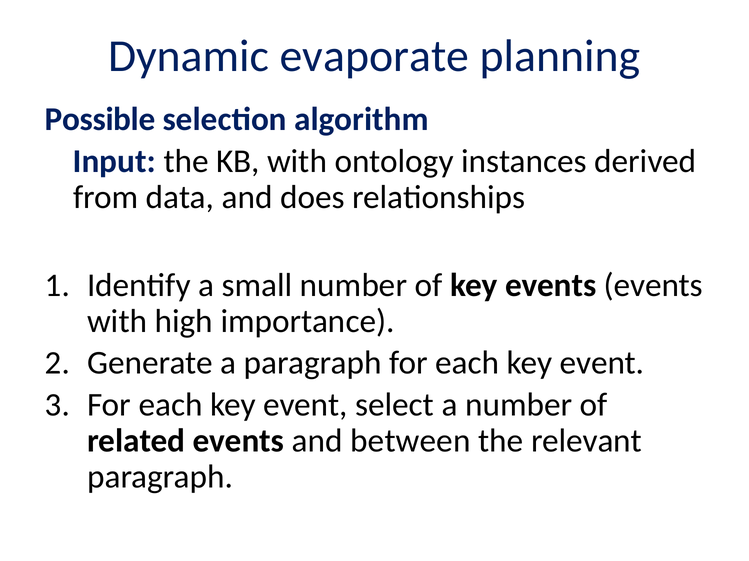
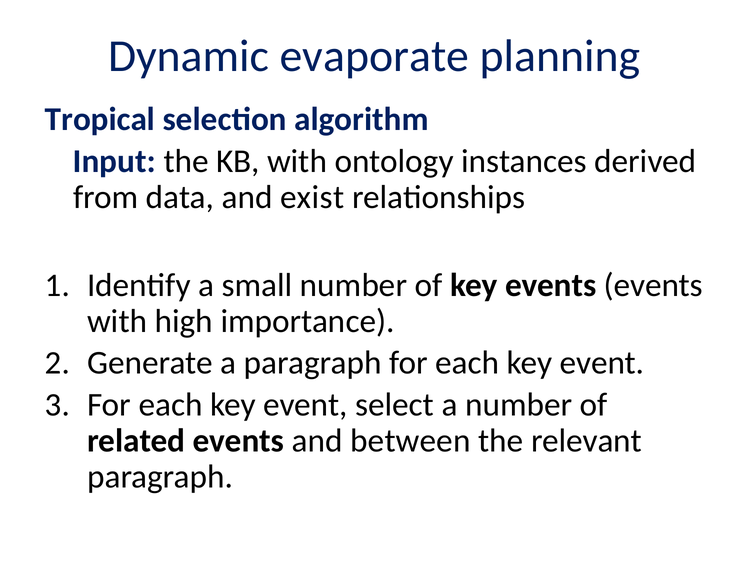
Possible: Possible -> Tropical (100, 120)
does: does -> exist (312, 198)
